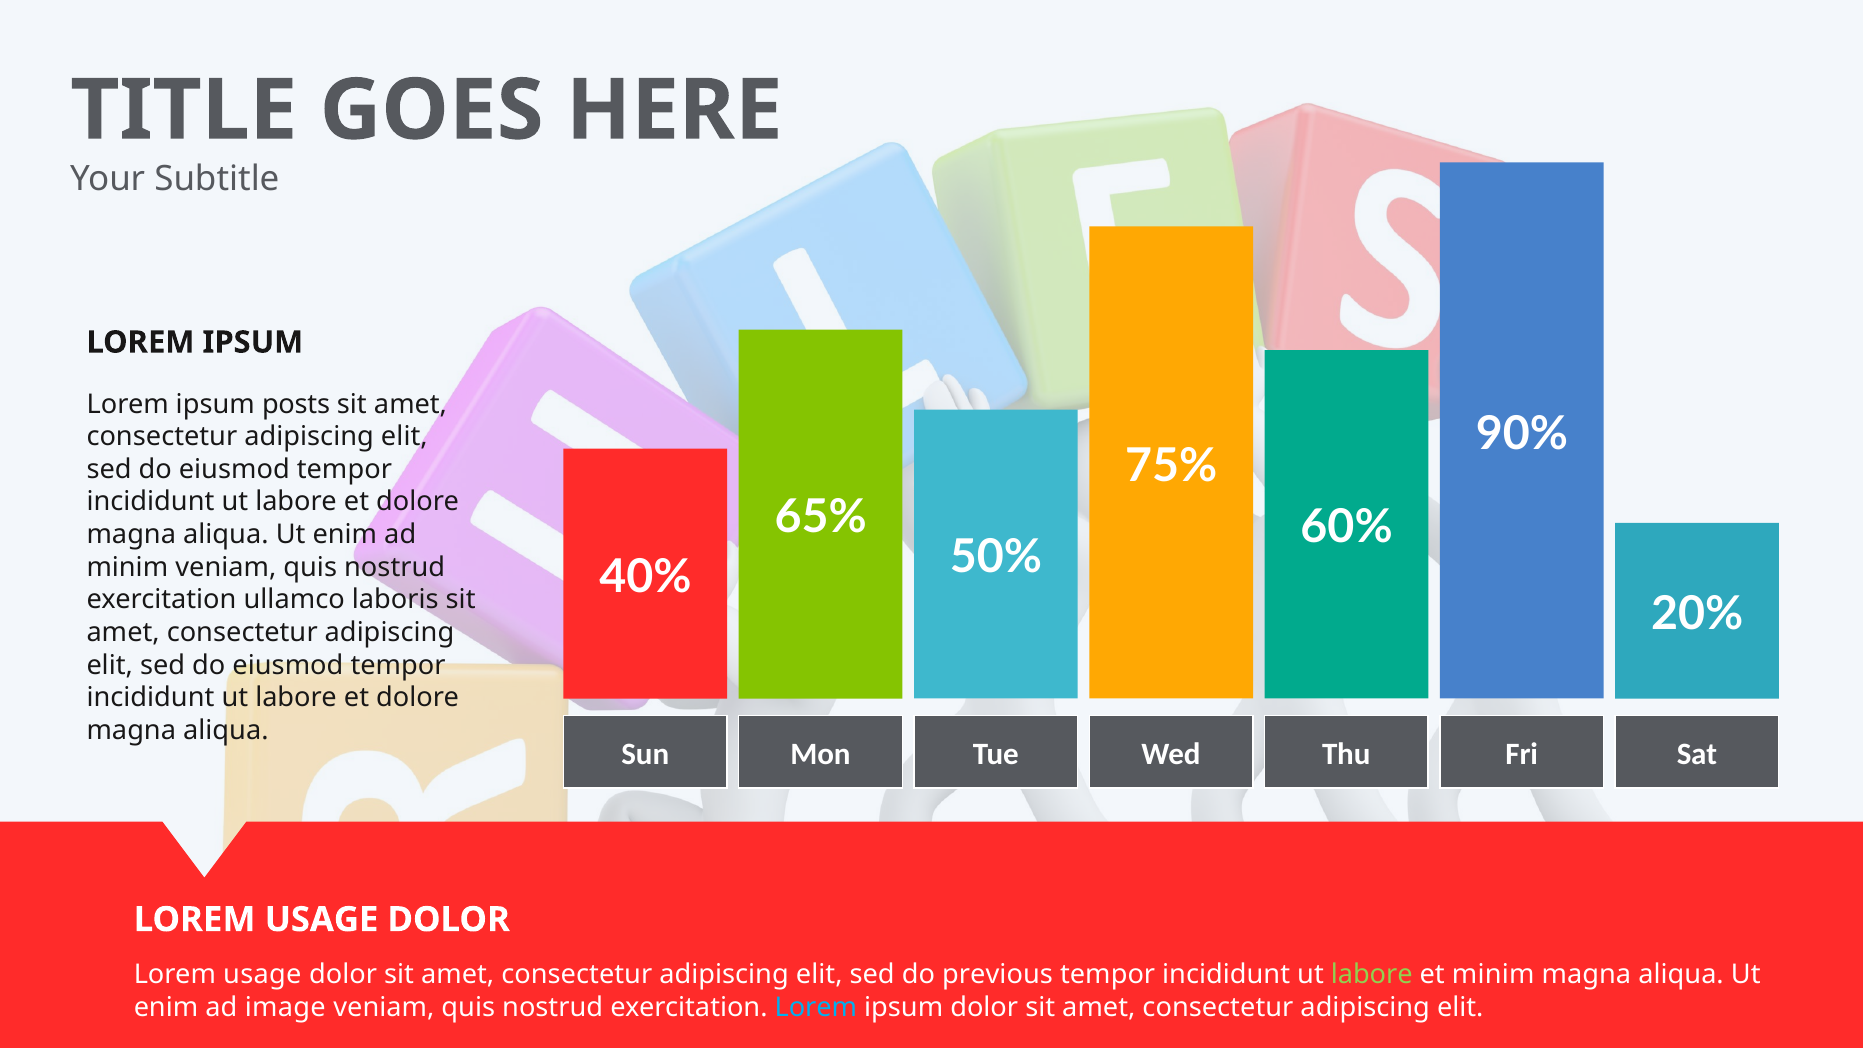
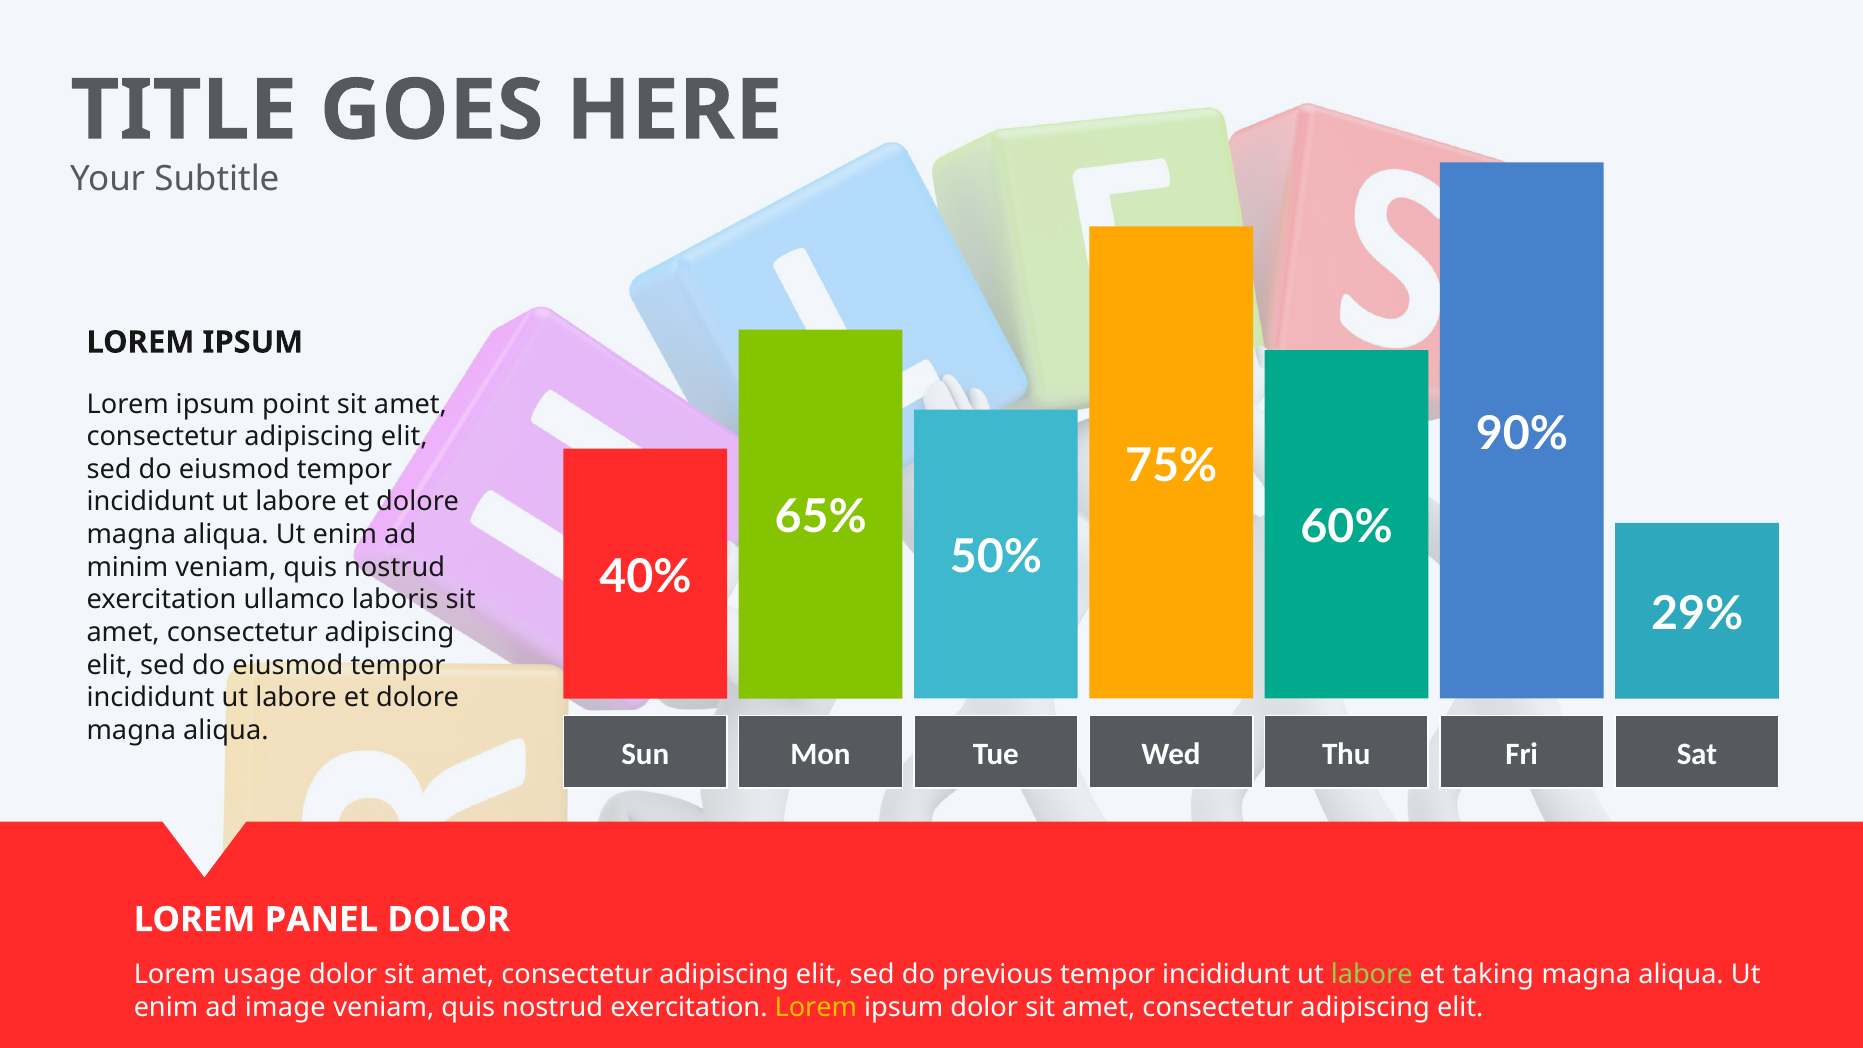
posts: posts -> point (296, 404)
20%: 20% -> 29% (1697, 614)
USAGE: USAGE -> PANEL (321, 920)
et minim: minim -> taking (1493, 975)
Lorem colour: light blue -> yellow (816, 1007)
